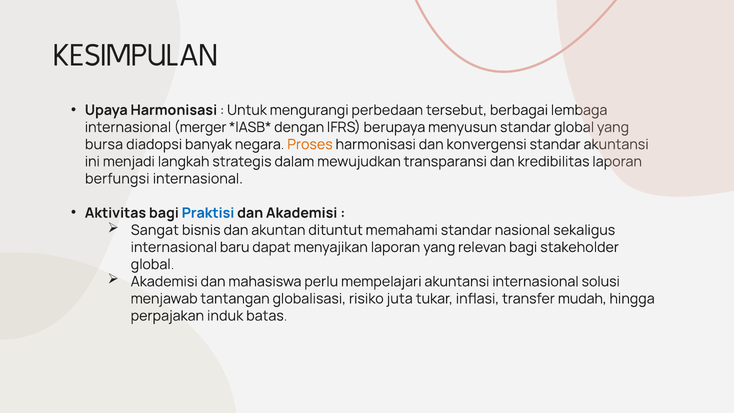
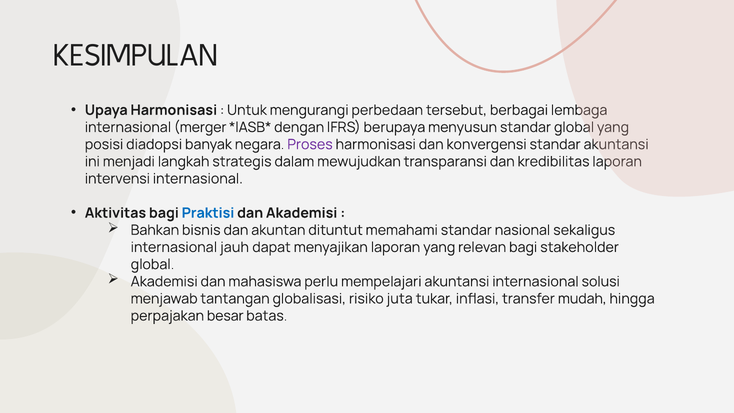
bursa: bursa -> posisi (104, 144)
Proses colour: orange -> purple (310, 144)
berfungsi: berfungsi -> intervensi (117, 179)
Sangat: Sangat -> Bahkan (155, 230)
baru: baru -> jauh (235, 247)
induk: induk -> besar (225, 316)
